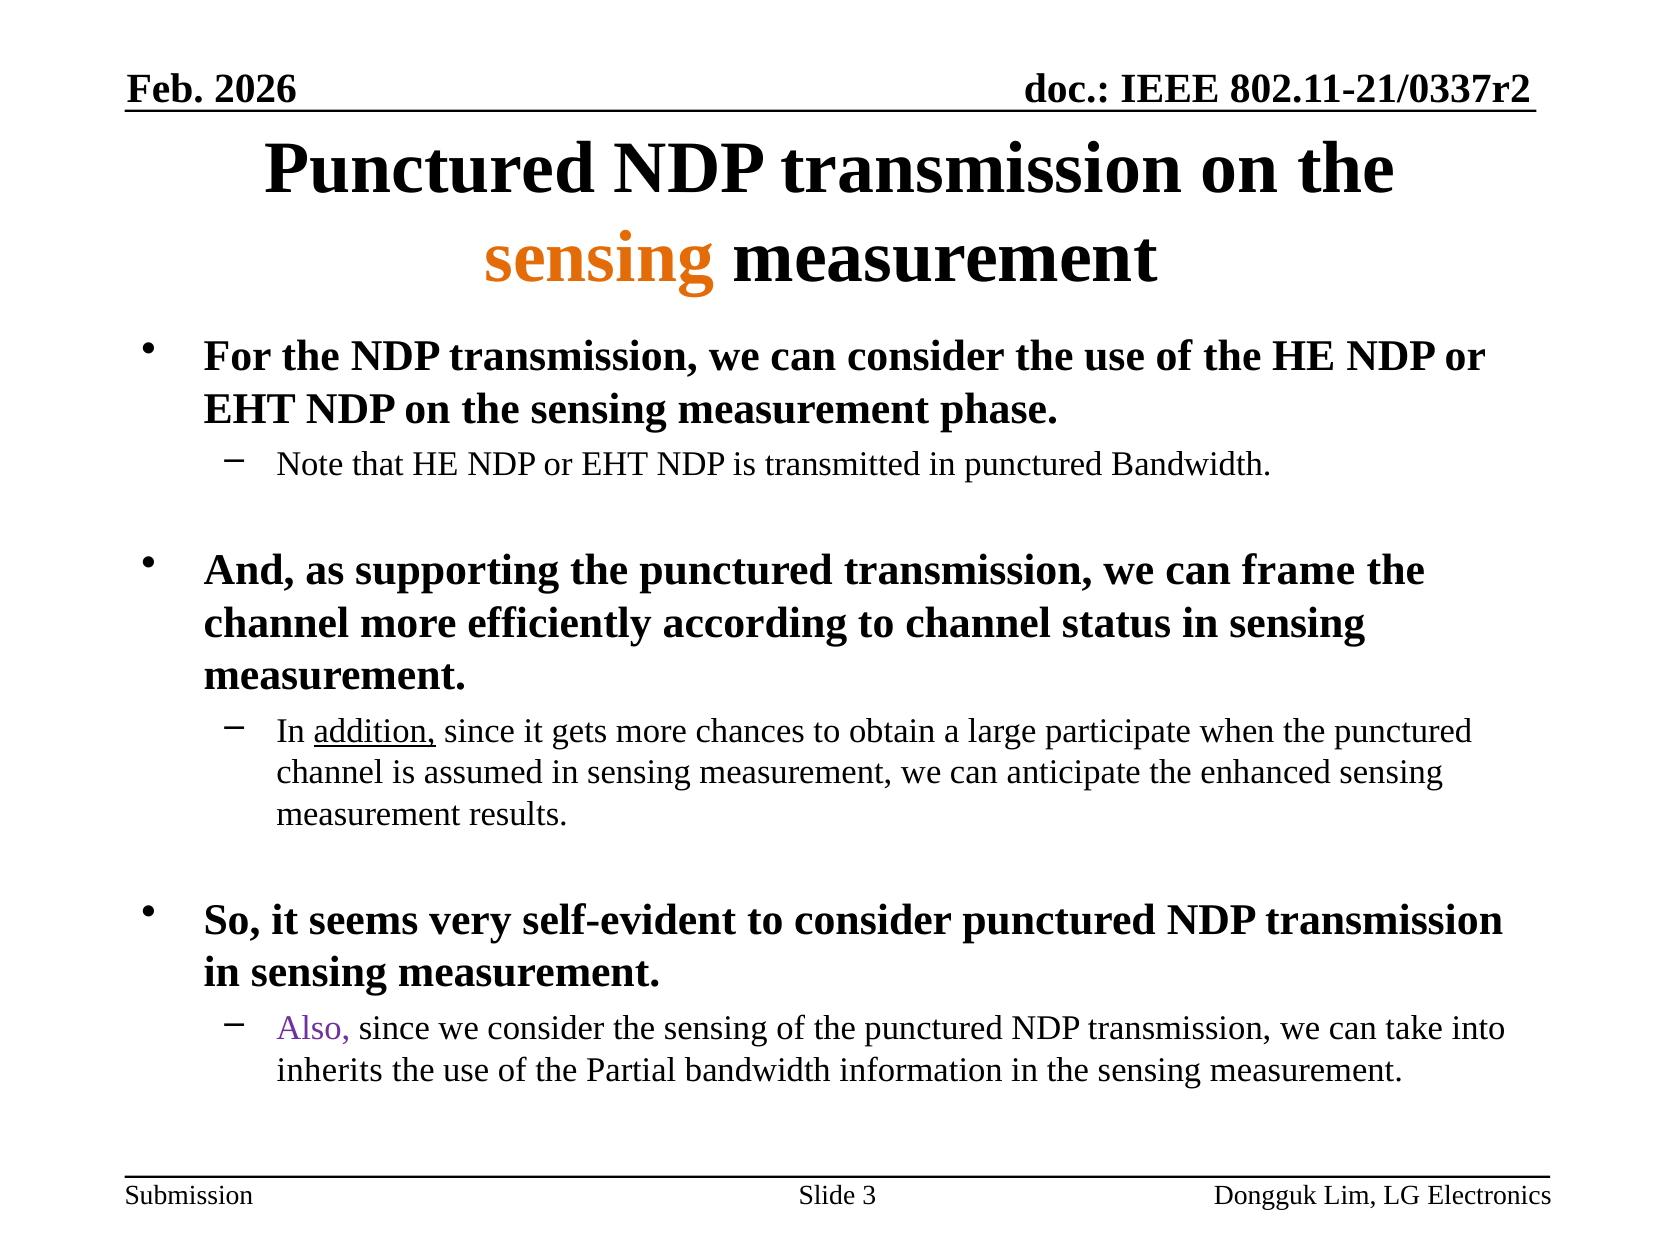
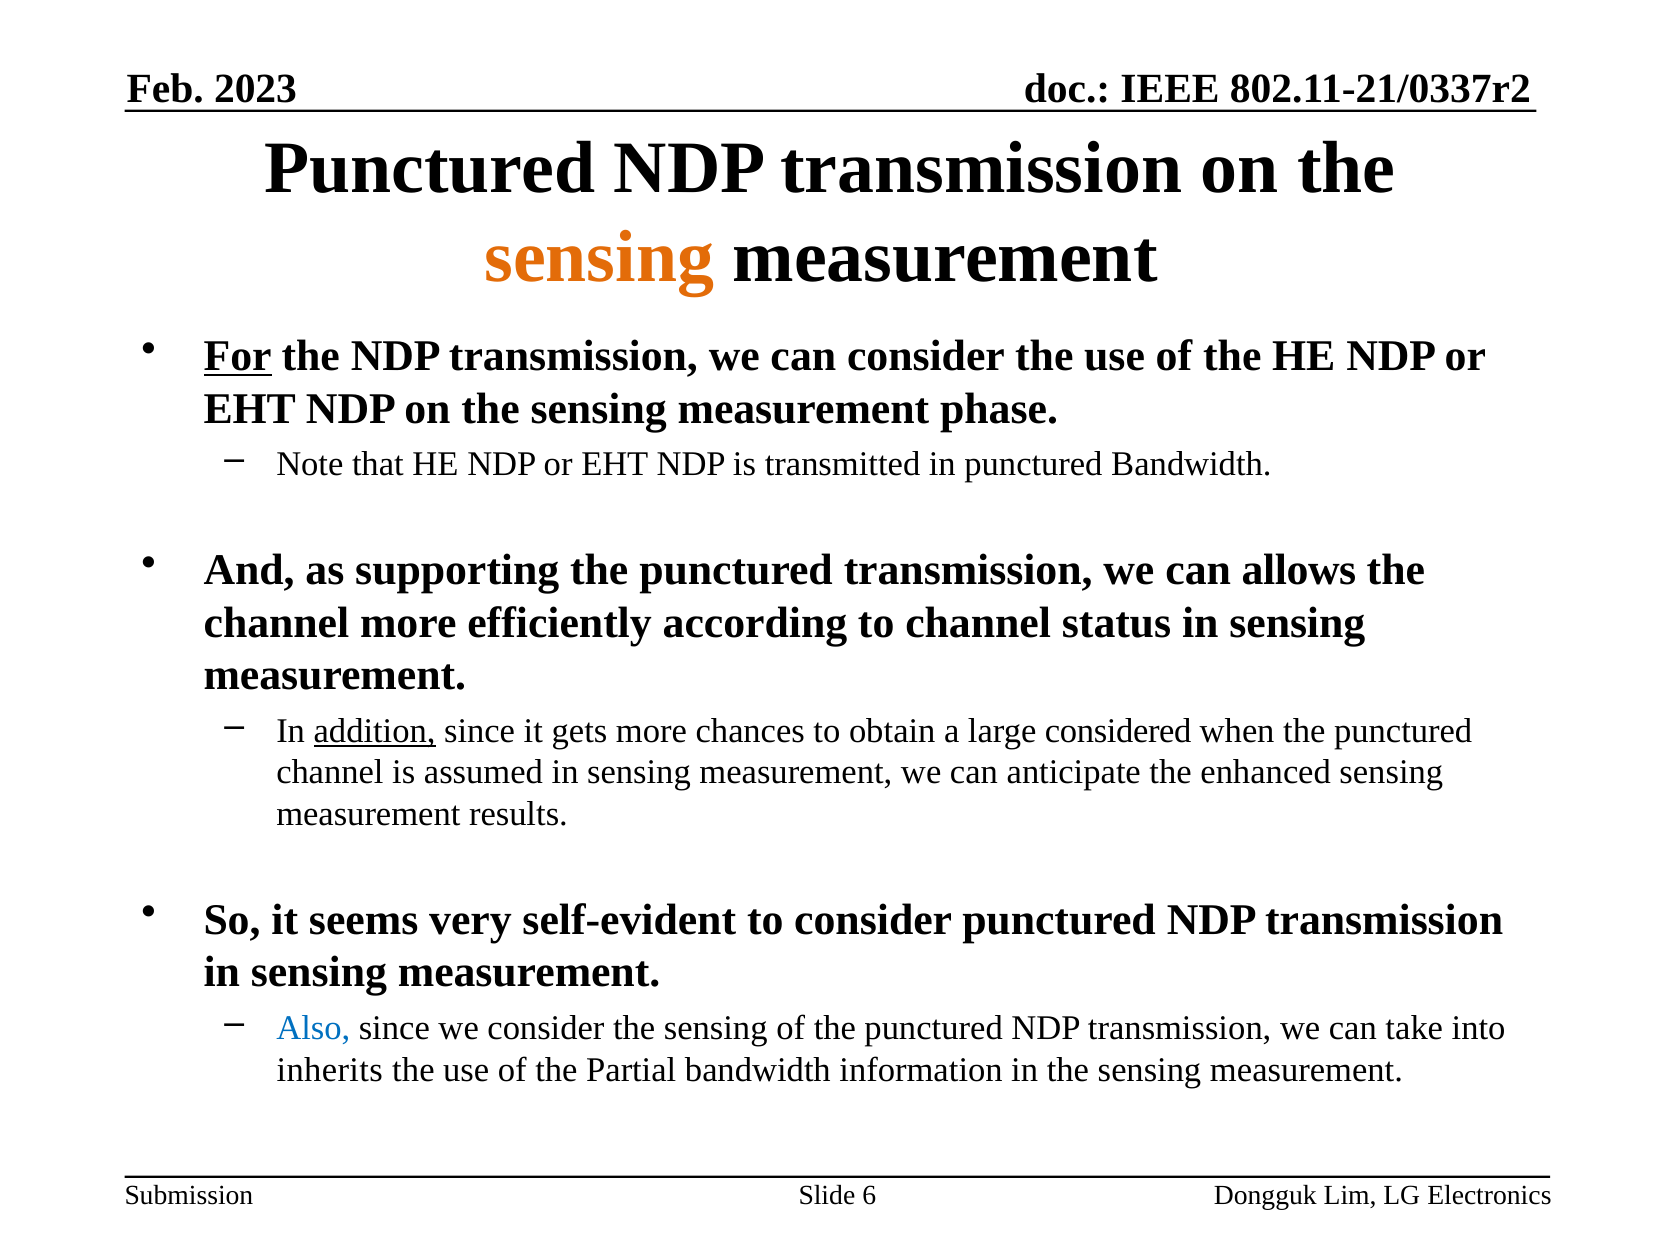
2026: 2026 -> 2023 (256, 89)
For underline: none -> present (238, 356)
frame: frame -> allows (1299, 570)
participate: participate -> considered (1118, 731)
Also colour: purple -> blue (313, 1028)
3: 3 -> 6 (869, 1195)
